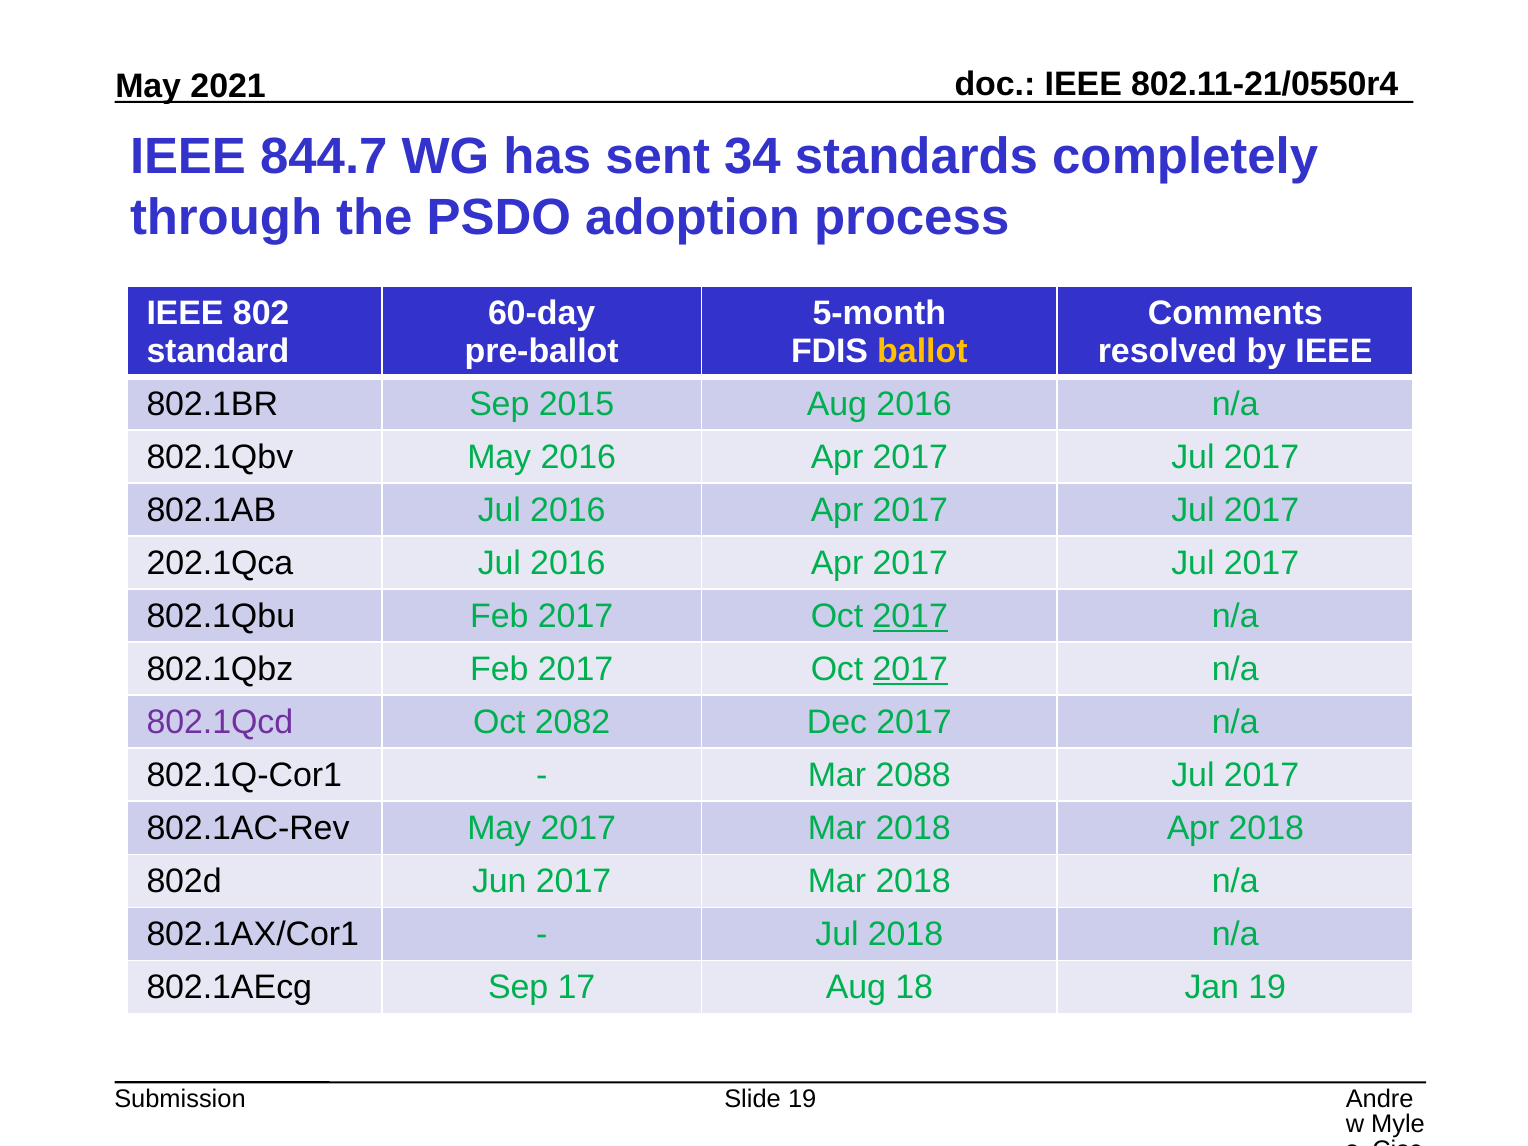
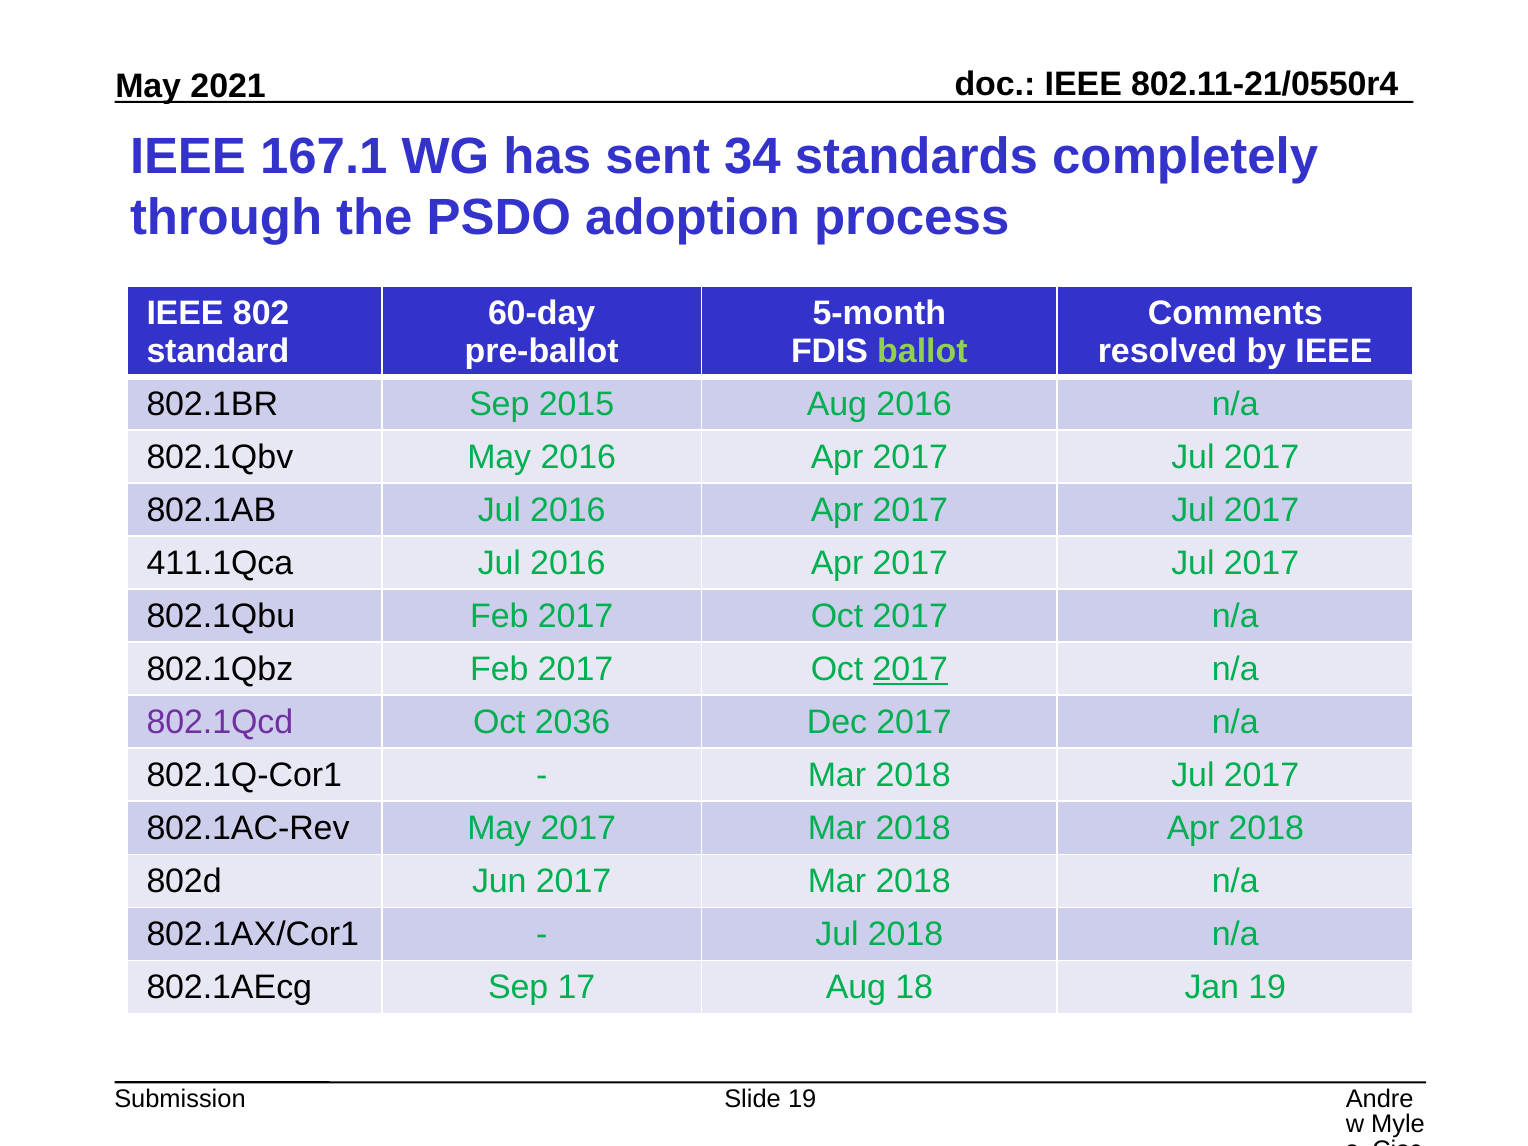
844.7: 844.7 -> 167.1 (324, 156)
ballot colour: yellow -> light green (922, 351)
202.1Qca: 202.1Qca -> 411.1Qca (220, 563)
2017 underline: present -> none (910, 616)
2082: 2082 -> 2036 (573, 722)
2088: 2088 -> 2018 (913, 775)
